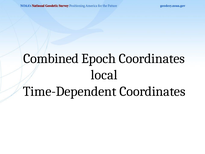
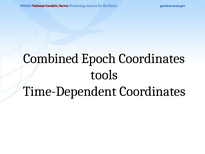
local: local -> tools (104, 75)
